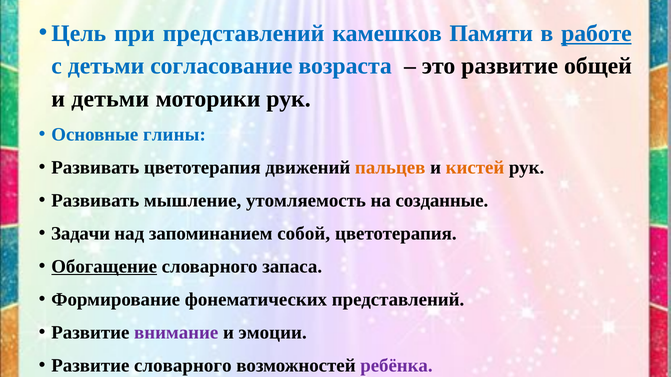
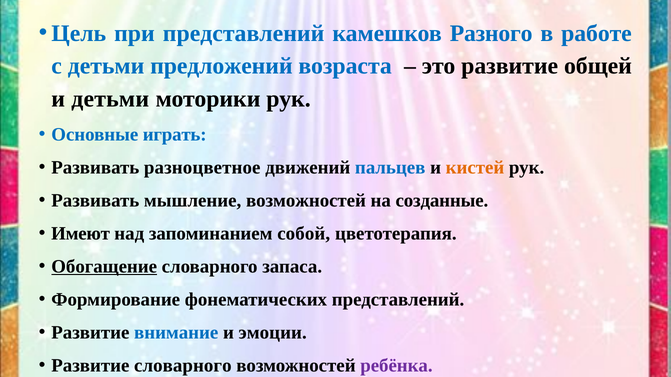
Памяти: Памяти -> Разного (491, 33)
работе underline: present -> none (596, 33)
согласование: согласование -> предложений (221, 66)
глины: глины -> играть (175, 135)
Развивать цветотерапия: цветотерапия -> разноцветное (202, 168)
пальцев colour: orange -> blue (390, 168)
мышление утомляемость: утомляемость -> возможностей (306, 201)
Задачи: Задачи -> Имеют (81, 234)
внимание colour: purple -> blue (176, 333)
